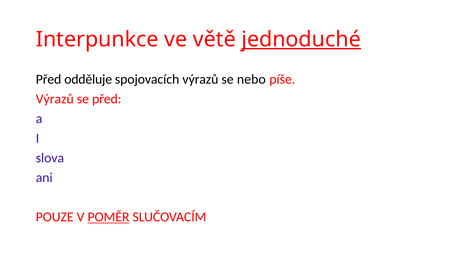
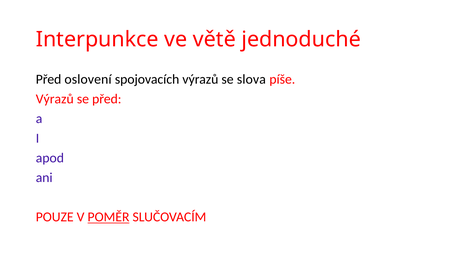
jednoduché underline: present -> none (301, 39)
odděluje: odděluje -> oslovení (88, 79)
nebo: nebo -> slova (251, 79)
slova: slova -> apod (50, 158)
